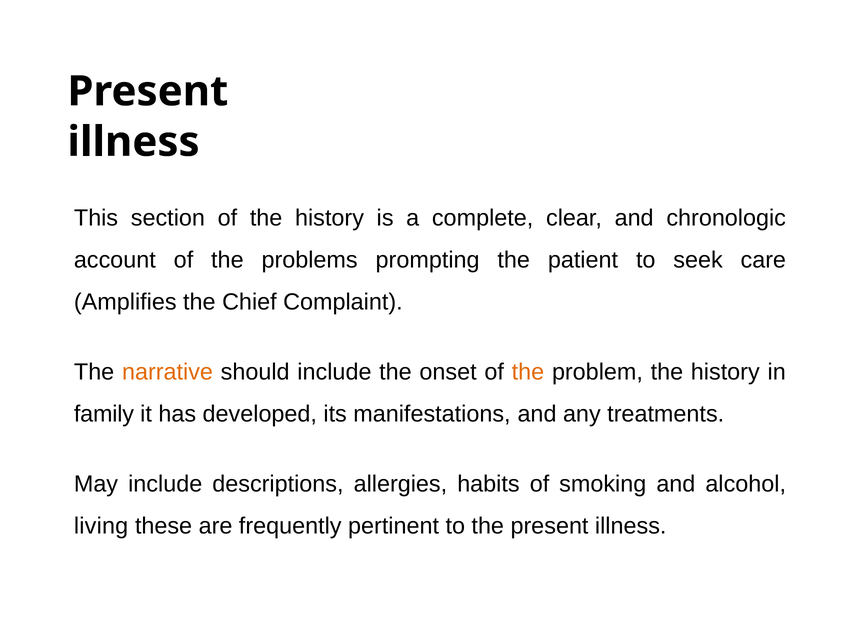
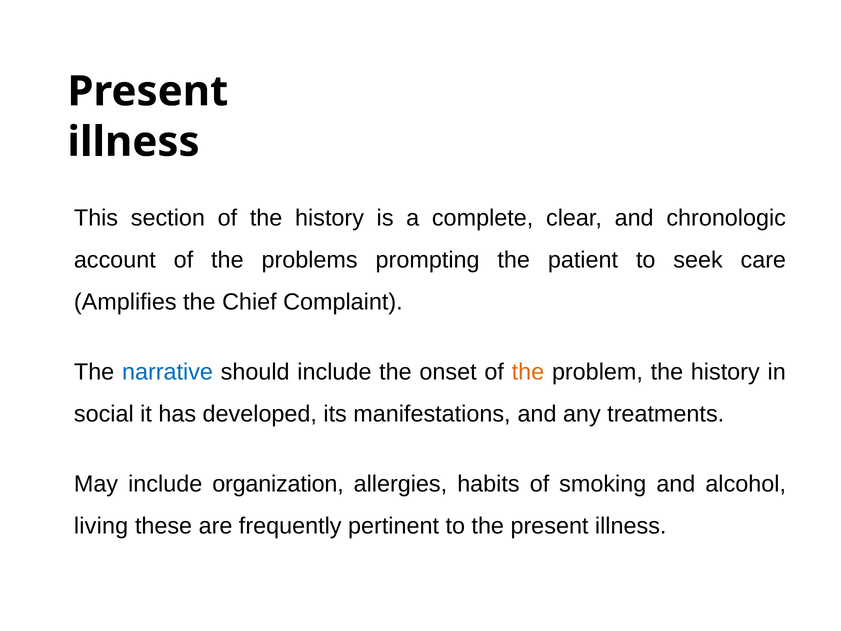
narrative colour: orange -> blue (167, 372)
family: family -> social (104, 414)
descriptions: descriptions -> organization (278, 484)
